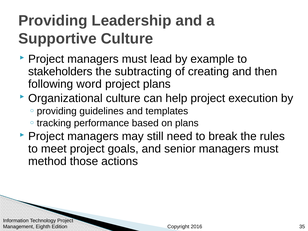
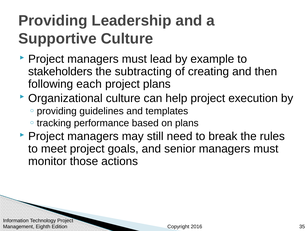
word: word -> each (89, 84)
method: method -> monitor (47, 161)
